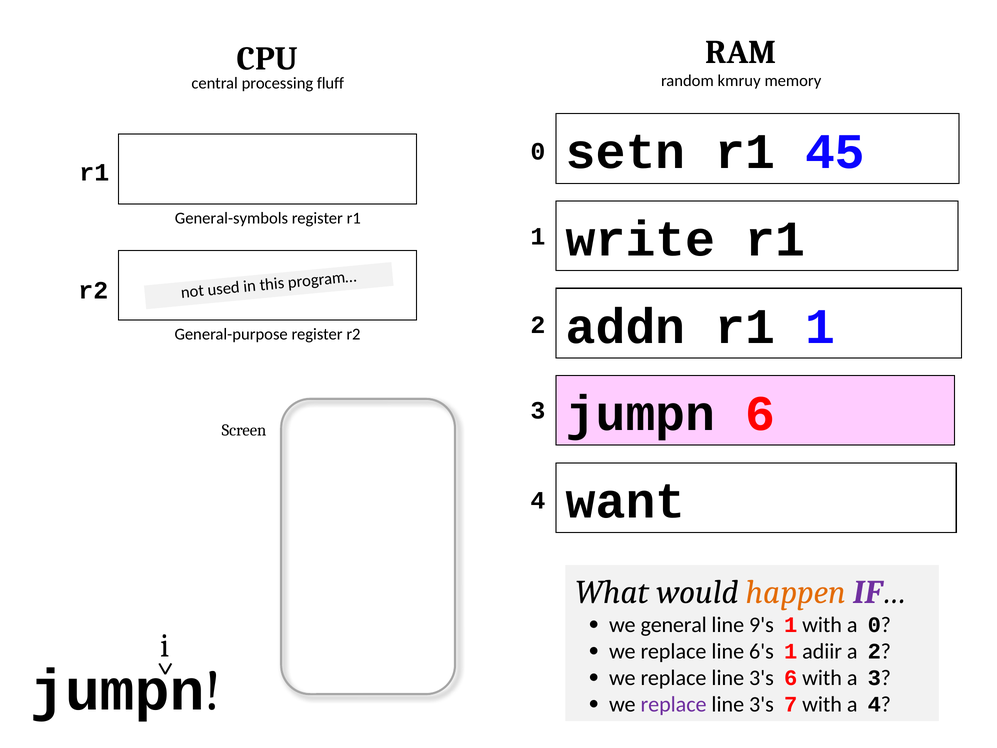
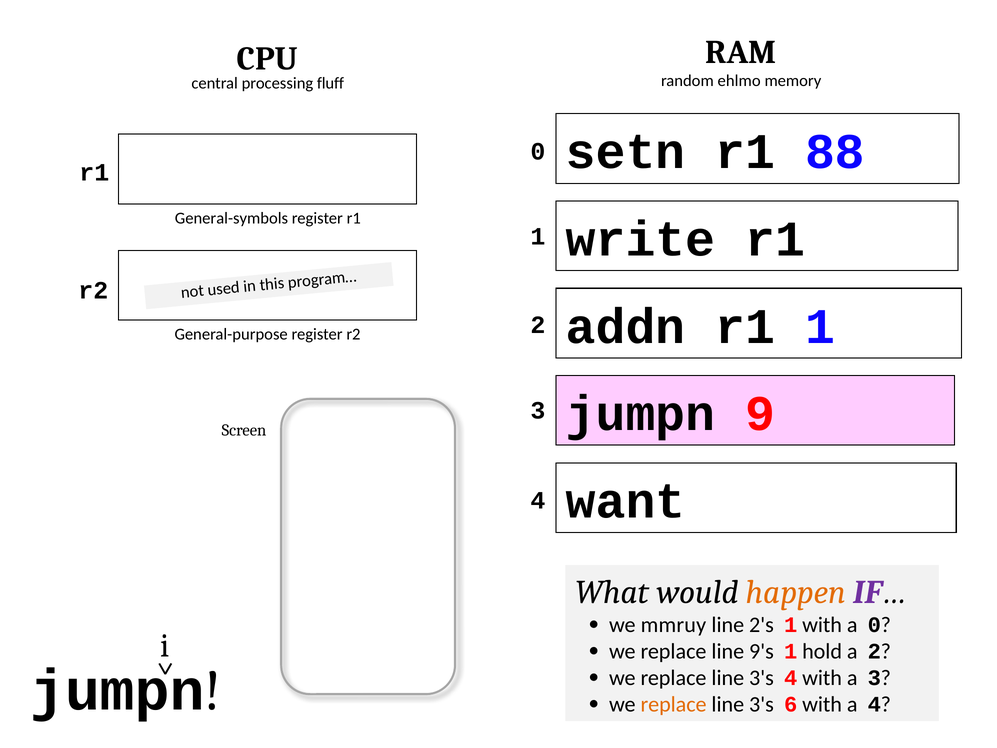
kmruy: kmruy -> ehlmo (739, 81)
45: 45 -> 88 (835, 152)
jumpn 6: 6 -> 9 (760, 414)
general: general -> mmruy (673, 625)
9's: 9's -> 2's (761, 625)
6's: 6's -> 9's (761, 651)
adiir: adiir -> hold (822, 651)
3's 6: 6 -> 4 (791, 678)
replace colour: purple -> orange (674, 704)
7: 7 -> 6 (791, 704)
